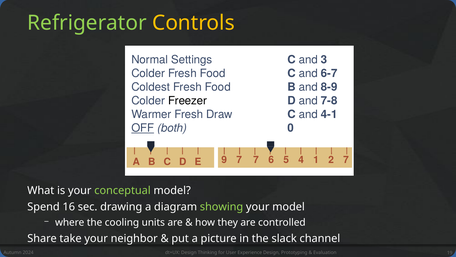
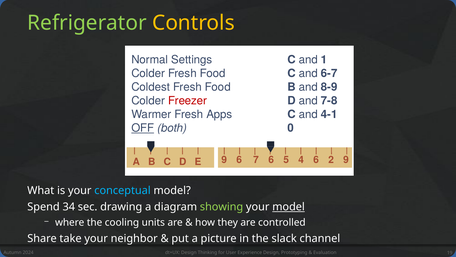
3: 3 -> 1 (324, 59)
Freezer colour: black -> red (188, 101)
Draw: Draw -> Apps (219, 114)
9 7: 7 -> 6 (239, 159)
4 1: 1 -> 6 (316, 159)
2 7: 7 -> 9 (346, 159)
conceptual colour: light green -> light blue (122, 190)
16: 16 -> 34 (69, 207)
model underline: none -> present (289, 207)
